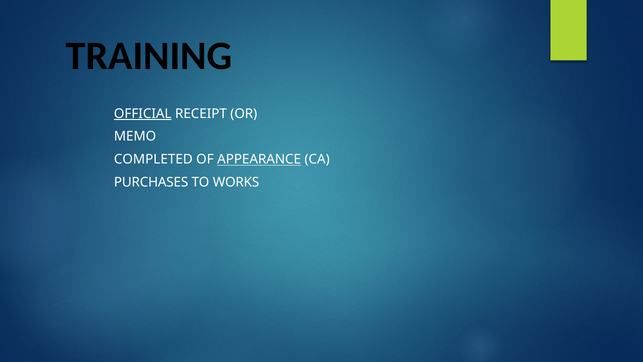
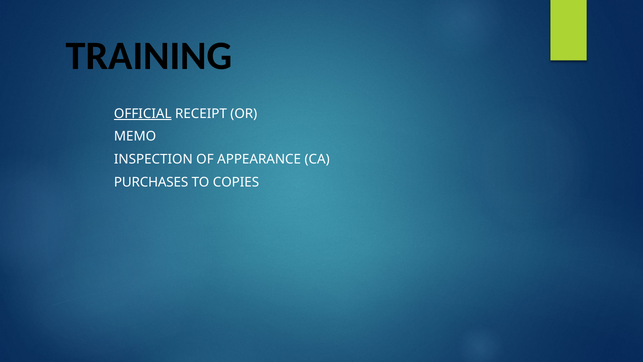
COMPLETED: COMPLETED -> INSPECTION (153, 159)
APPEARANCE underline: present -> none (259, 159)
WORKS: WORKS -> COPIES (236, 182)
